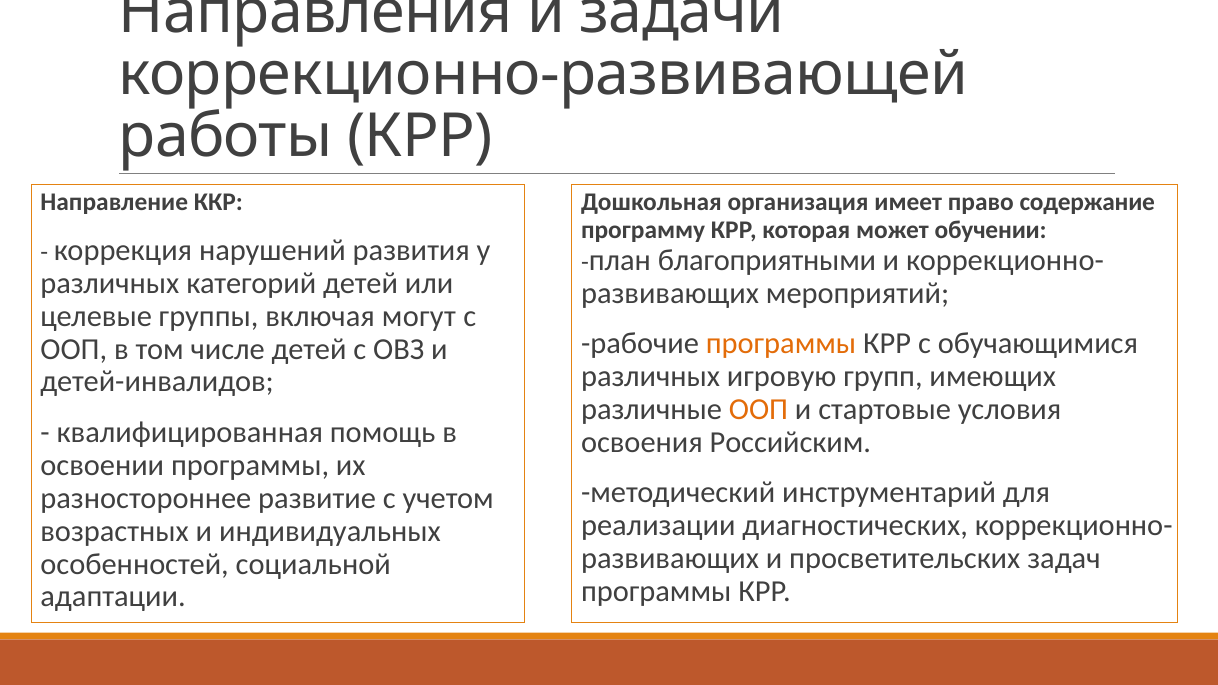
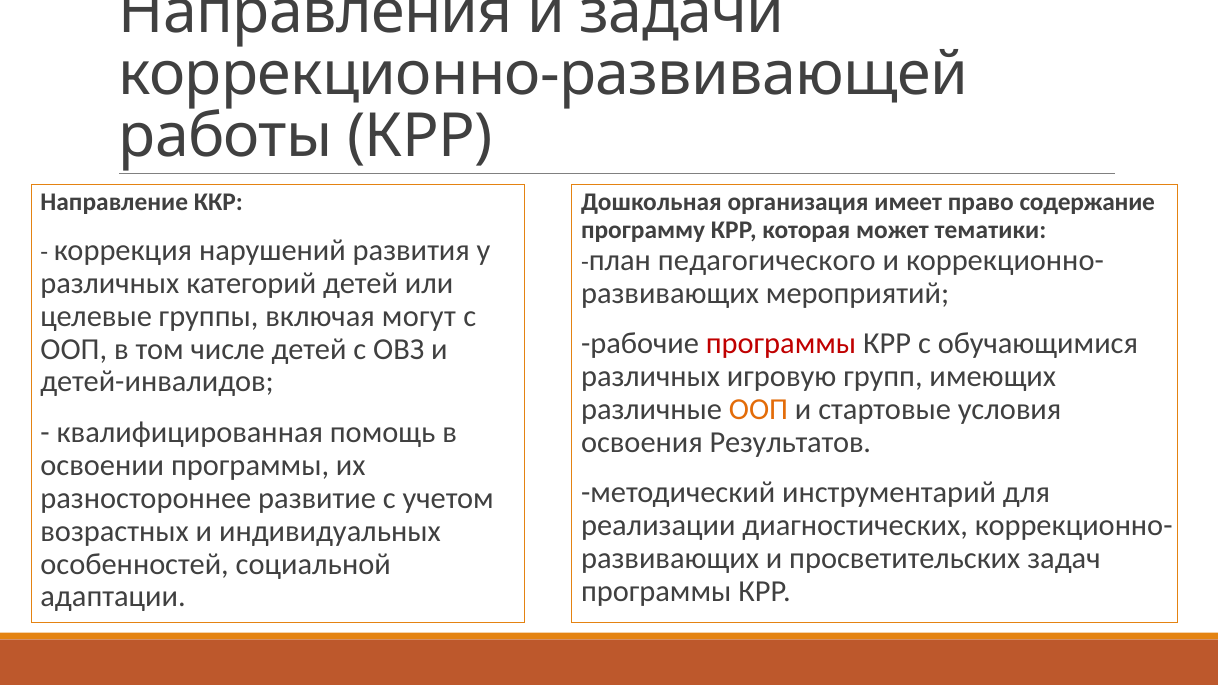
обучении: обучении -> тематики (990, 230)
благоприятными: благоприятными -> педагогического (767, 260)
программы colour: orange -> red (781, 344)
Российским: Российским -> Результатов (790, 442)
